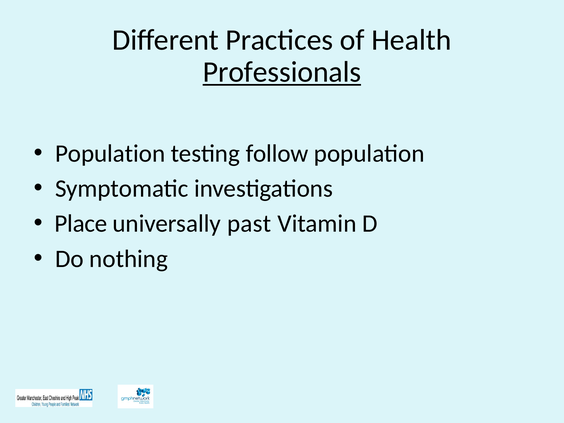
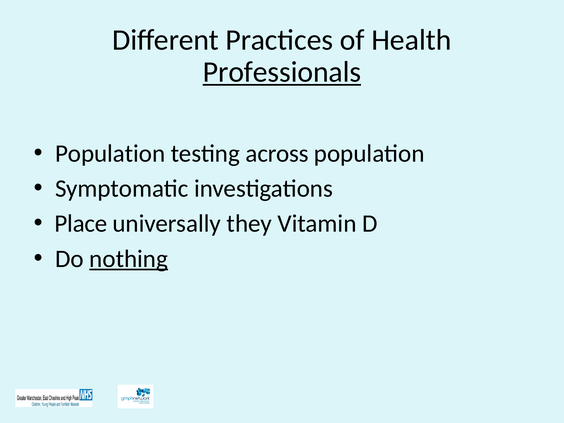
follow: follow -> across (277, 153)
past: past -> they (249, 224)
nothing underline: none -> present (129, 259)
